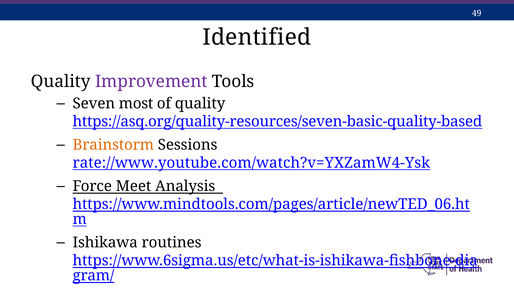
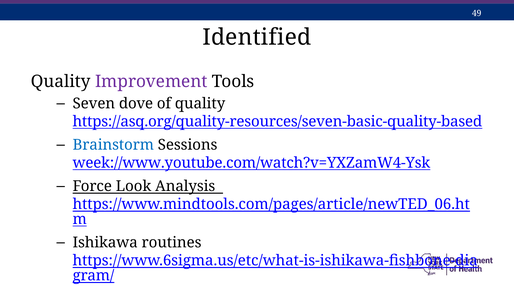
most: most -> dove (136, 104)
Brainstorm colour: orange -> blue (113, 145)
rate://www.youtube.com/watch?v=YXZamW4-Ysk: rate://www.youtube.com/watch?v=YXZamW4-Ysk -> week://www.youtube.com/watch?v=YXZamW4-Ysk (251, 163)
Meet: Meet -> Look (134, 186)
